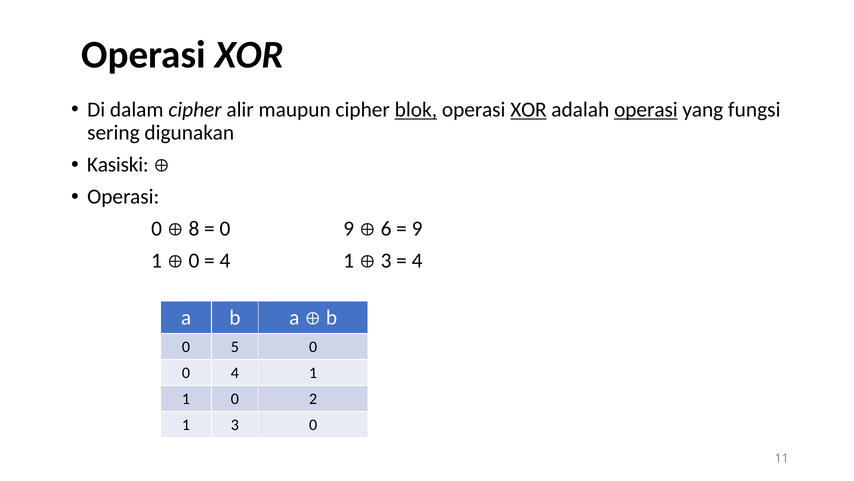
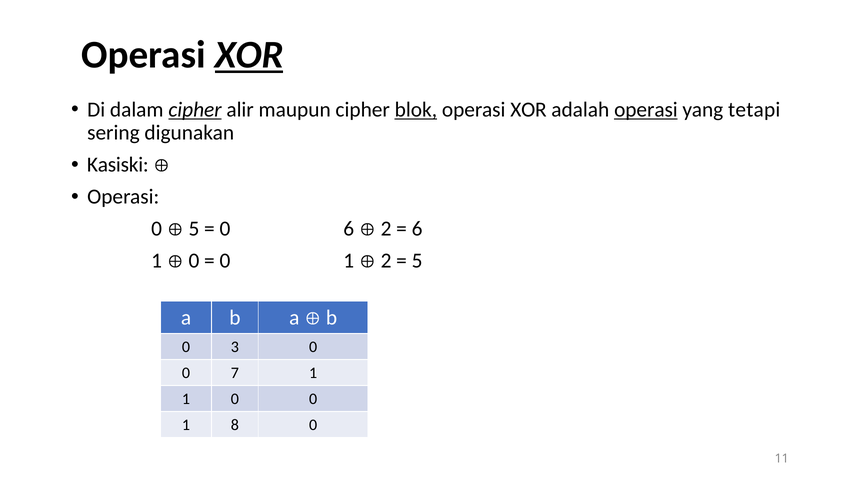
XOR underline: none -> present (249, 55)
cipher underline: none -> present (195, 110)
XOR underline: present -> none (528, 110)
fungsi: fungsi -> tetapi (754, 110)
8: 8 -> 5 (194, 229)
0 9: 9 -> 6 (349, 229)
6: 6 -> 2 (386, 229)
9: 9 -> 6 (417, 229)
4: 4 -> 0 (225, 260)
3: 3 -> 2 (386, 260)
4: 4 -> 5 (417, 260)
5: 5 -> 3 (235, 346)
0 4: 4 -> 7 (235, 372)
1 0 2: 2 -> 0 (313, 398)
1 3: 3 -> 8 (235, 424)
